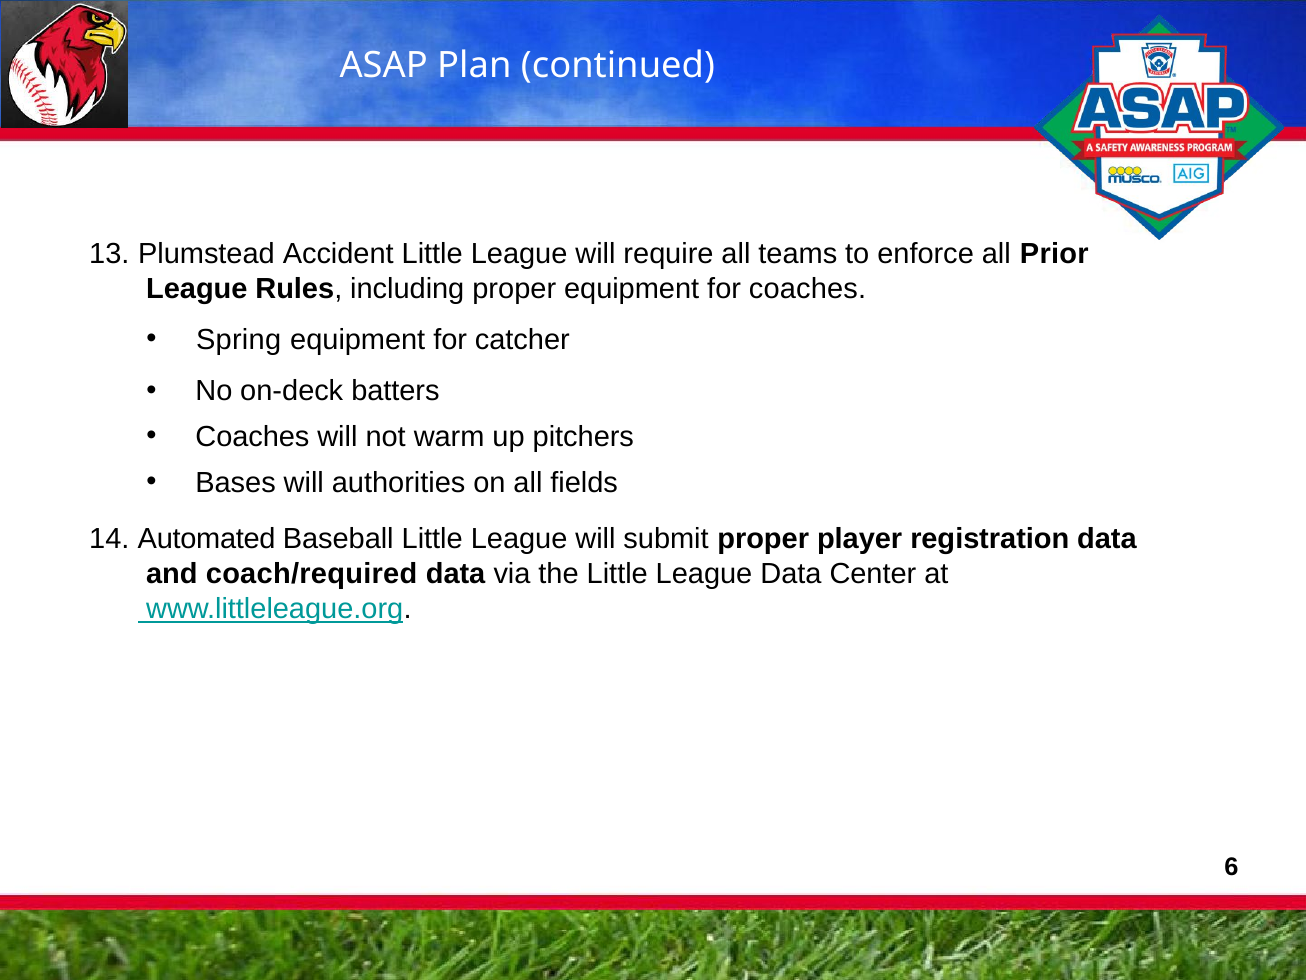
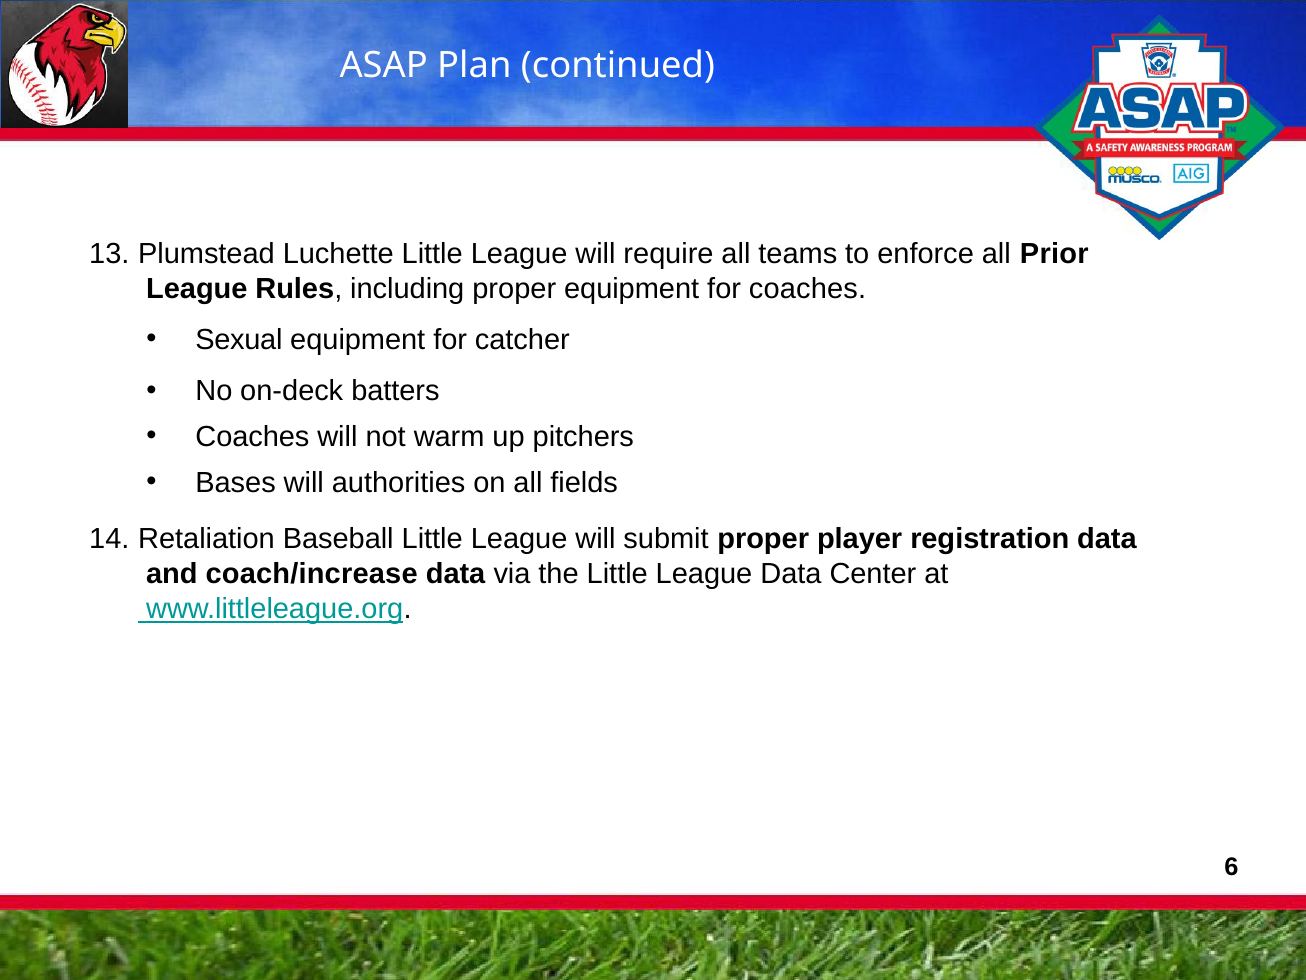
Accident: Accident -> Luchette (338, 254)
Spring: Spring -> Sexual (239, 340)
Automated: Automated -> Retaliation (207, 539)
coach/required: coach/required -> coach/increase (312, 574)
